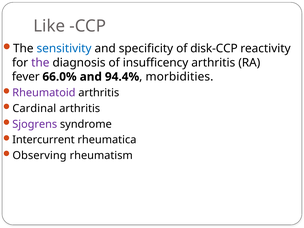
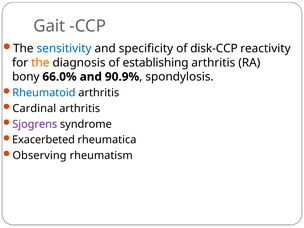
Like: Like -> Gait (49, 26)
the colour: purple -> orange (40, 63)
insufficency: insufficency -> establishing (156, 63)
fever: fever -> bony (26, 77)
94.4%: 94.4% -> 90.9% (122, 77)
morbidities: morbidities -> spondylosis (180, 77)
Rheumatoid colour: purple -> blue (44, 93)
Intercurrent: Intercurrent -> Exacerbeted (44, 140)
